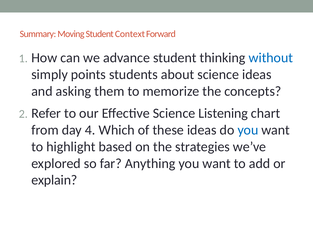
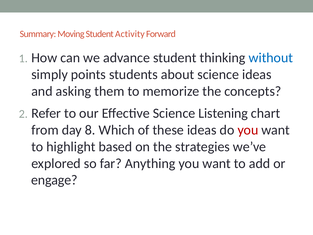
Context: Context -> Activity (130, 34)
4: 4 -> 8 (90, 130)
you colour: blue -> red (248, 130)
explain: explain -> engage (54, 180)
